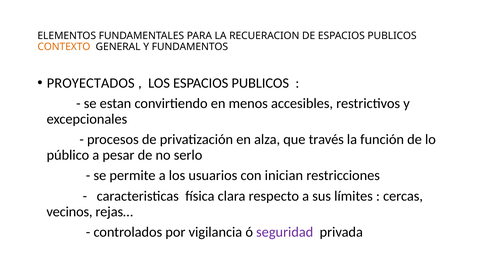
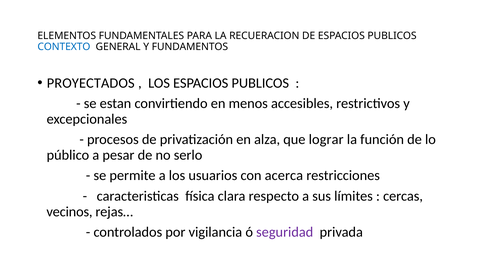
CONTEXTO colour: orange -> blue (64, 47)
través: través -> lograr (326, 140)
inician: inician -> acerca (284, 176)
